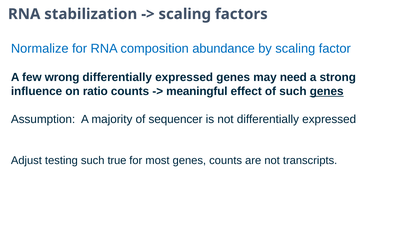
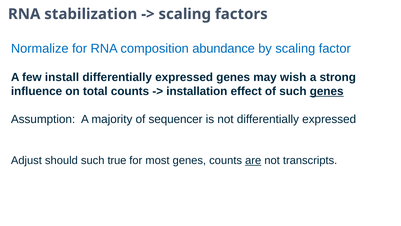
wrong: wrong -> install (62, 77)
need: need -> wish (293, 77)
ratio: ratio -> total (95, 91)
meaningful: meaningful -> installation (197, 91)
testing: testing -> should (61, 160)
are underline: none -> present (253, 160)
